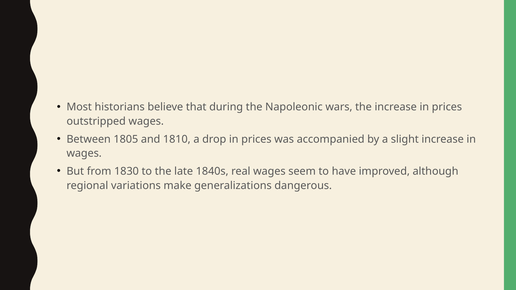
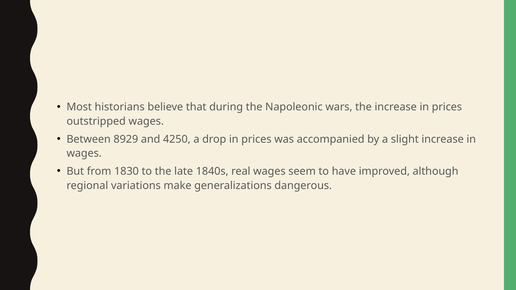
1805: 1805 -> 8929 (126, 139)
1810: 1810 -> 4250 (177, 139)
